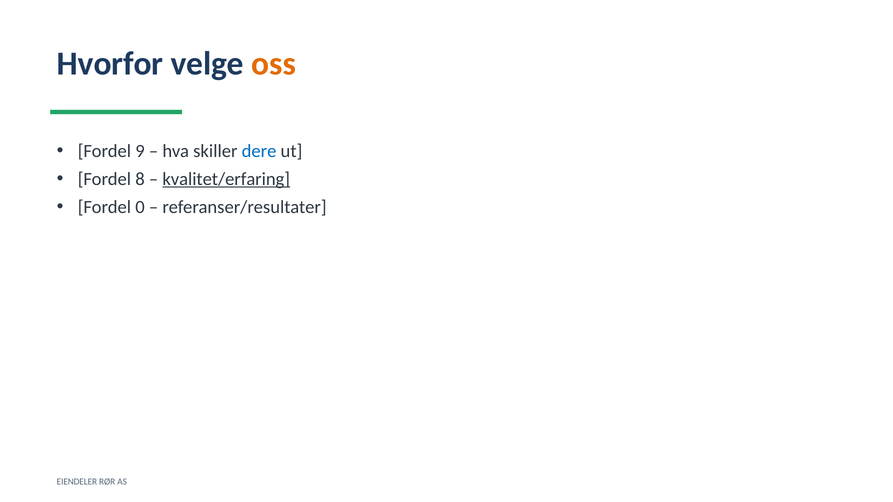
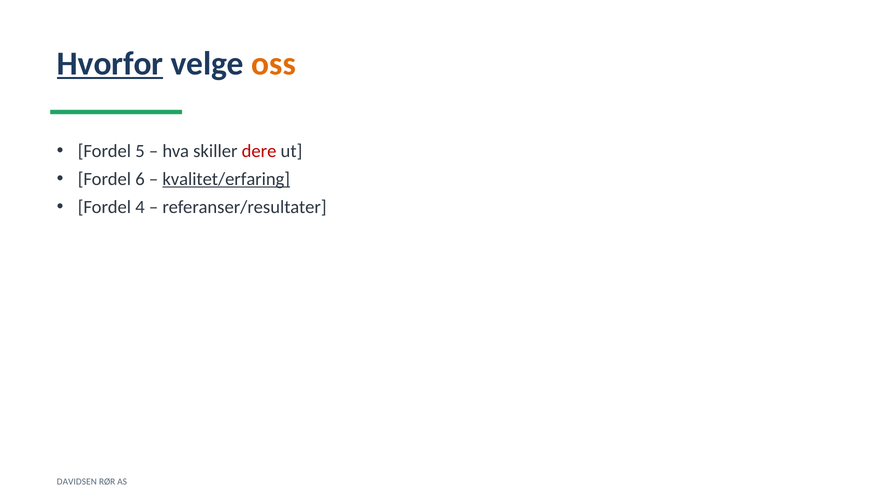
Hvorfor underline: none -> present (110, 64)
9: 9 -> 5 (140, 151)
dere colour: blue -> red (259, 151)
8: 8 -> 6 (140, 179)
0: 0 -> 4 (140, 207)
EIENDELER: EIENDELER -> DAVIDSEN (77, 482)
